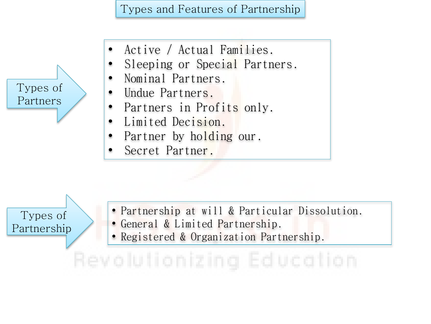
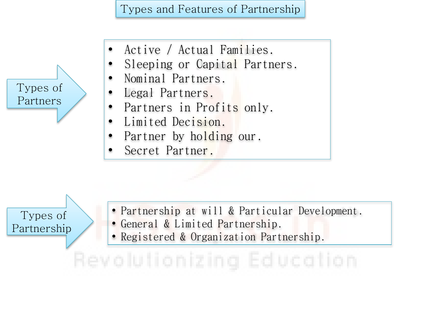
Special: Special -> Capital (217, 64)
Undue: Undue -> Legal (140, 93)
Dissolution: Dissolution -> Development (331, 210)
